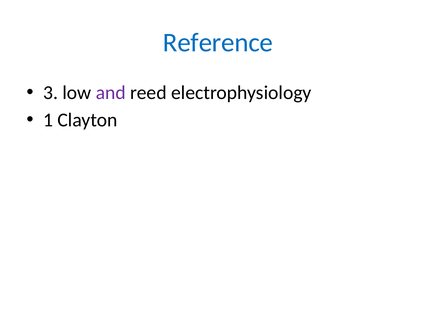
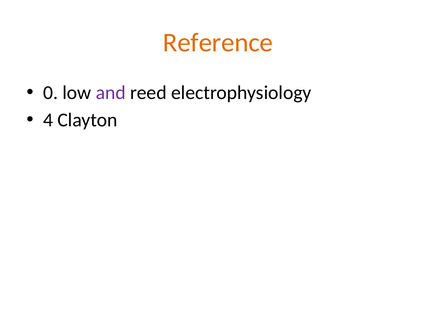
Reference colour: blue -> orange (218, 43)
3: 3 -> 0 (51, 93)
1: 1 -> 4 (48, 120)
